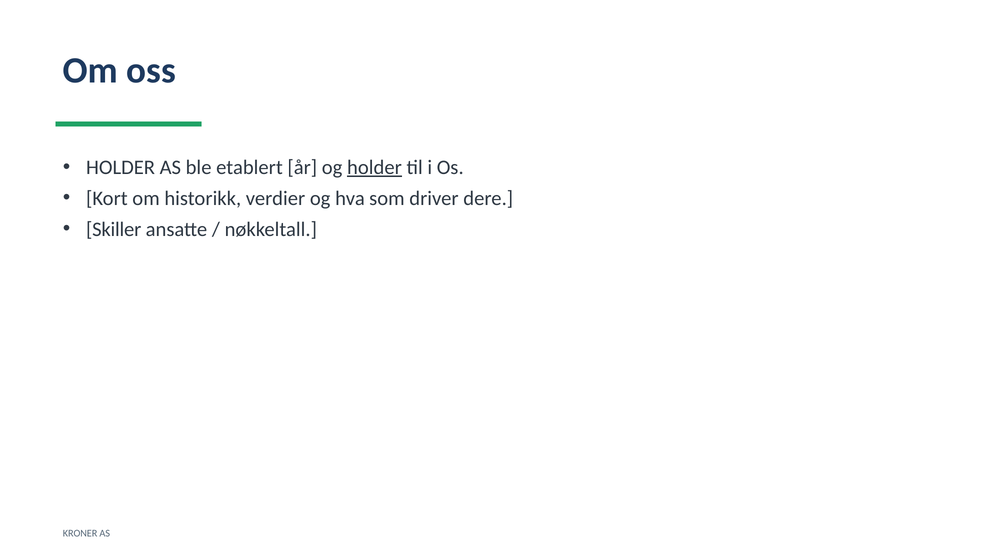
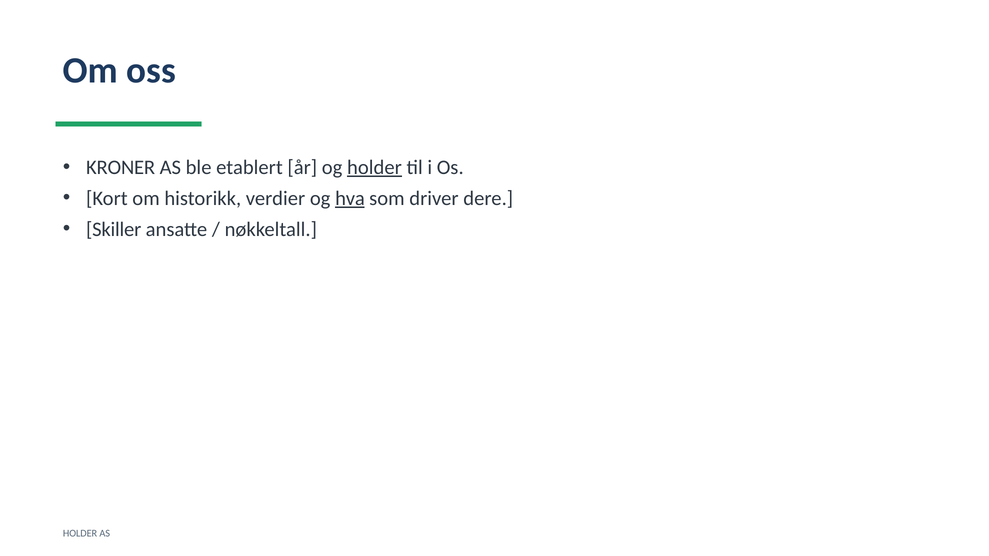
HOLDER: HOLDER -> KRONER (121, 168)
hva underline: none -> present (350, 198)
KRONER: KRONER -> HOLDER (80, 534)
